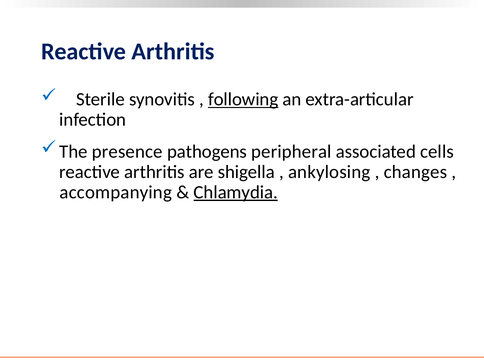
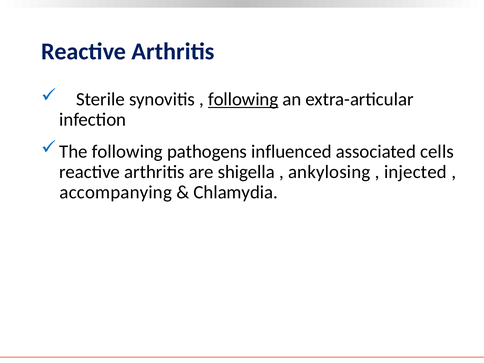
The presence: presence -> following (127, 152)
peripheral: peripheral -> influenced (291, 152)
changes: changes -> injected (415, 172)
Chlamydia underline: present -> none (236, 192)
